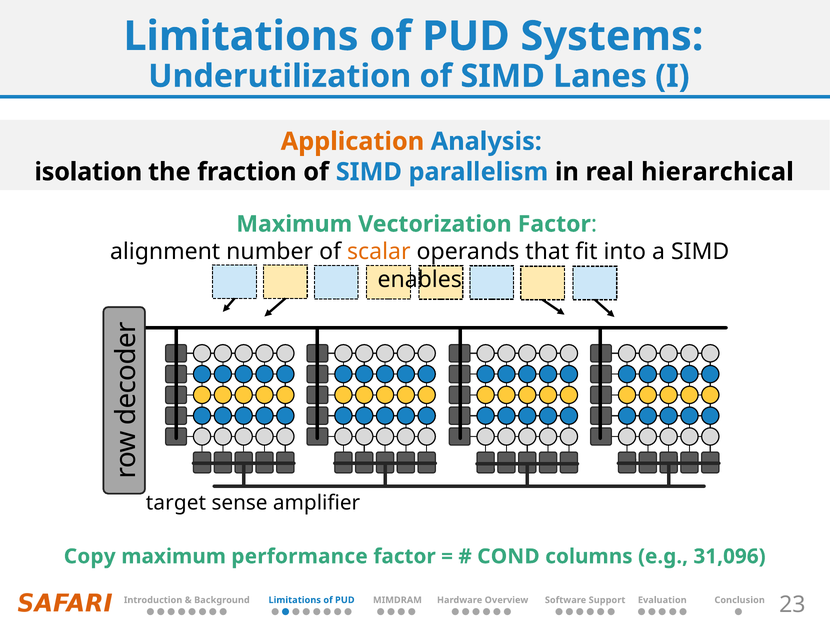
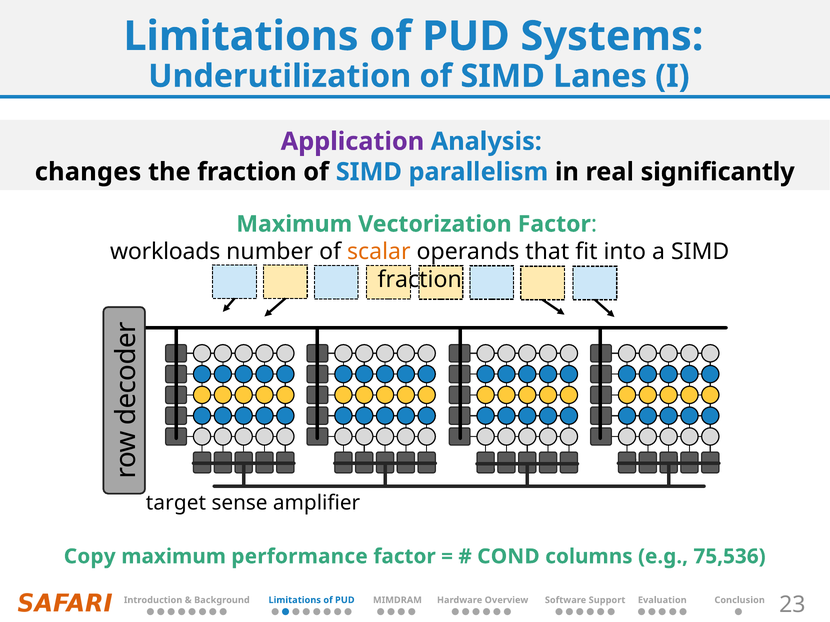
Application colour: orange -> purple (352, 142)
isolation: isolation -> changes (88, 172)
hierarchical: hierarchical -> significantly (718, 172)
alignment: alignment -> workloads (165, 252)
enables: enables -> fraction (420, 280)
31,096: 31,096 -> 75,536 (730, 557)
